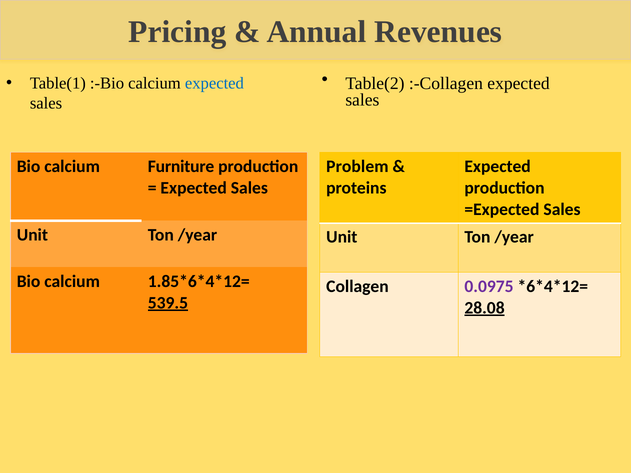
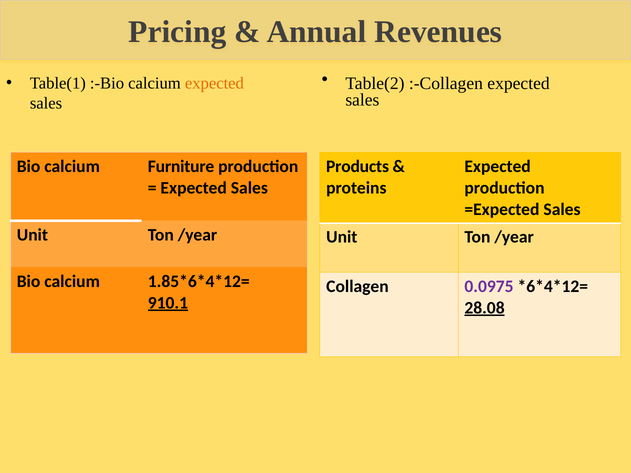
expected colour: blue -> orange (214, 83)
Problem: Problem -> Products (358, 167)
539.5: 539.5 -> 910.1 (168, 303)
